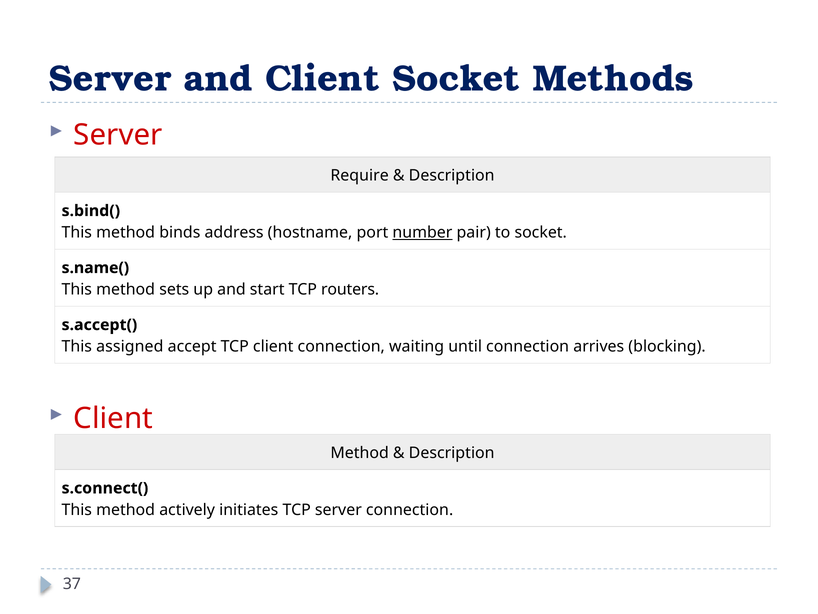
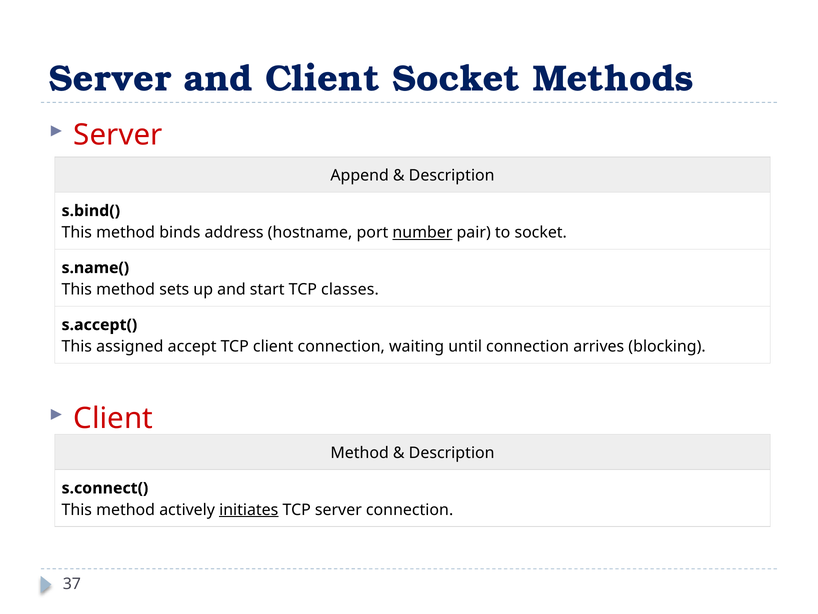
Require: Require -> Append (360, 175)
routers: routers -> classes (350, 289)
initiates underline: none -> present (249, 509)
